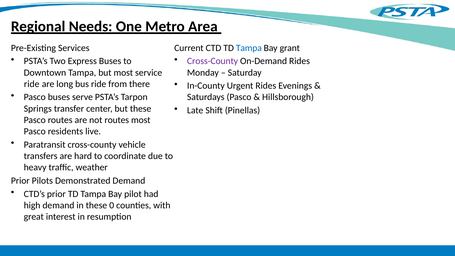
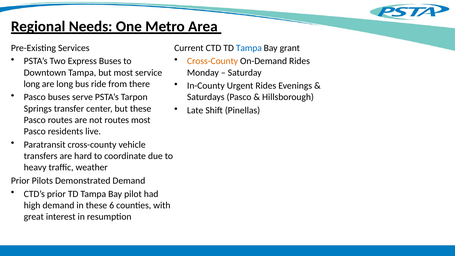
Cross-County colour: purple -> orange (213, 61)
ride: ride -> long (32, 84)
0: 0 -> 6 (112, 205)
